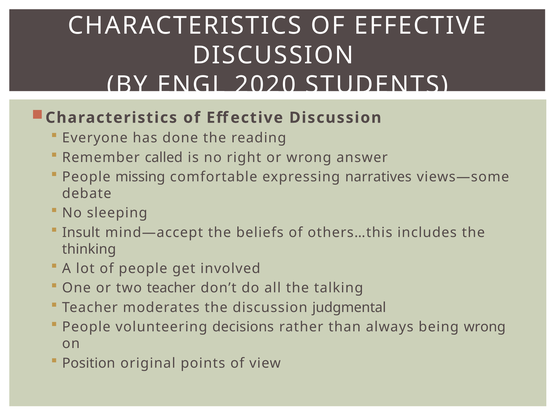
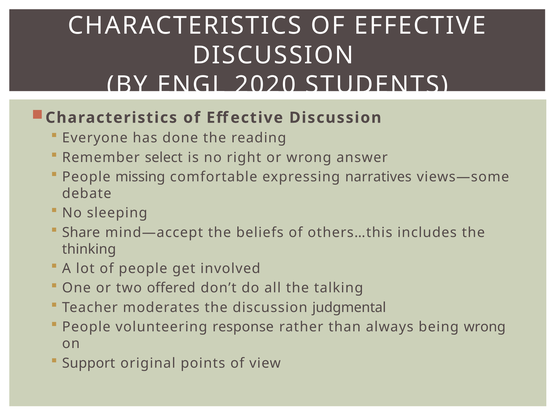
called: called -> select (164, 157)
Insult: Insult -> Share (81, 232)
two teacher: teacher -> offered (171, 288)
decisions: decisions -> response (243, 327)
Position: Position -> Support (89, 363)
